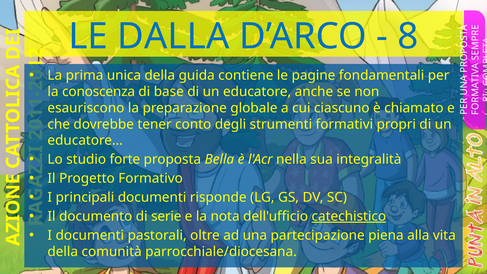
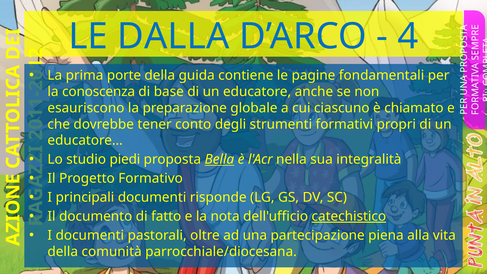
8: 8 -> 4 (408, 36)
unica: unica -> porte (124, 75)
forte: forte -> piedi (125, 159)
Bella underline: none -> present (219, 159)
serie: serie -> fatto (166, 216)
